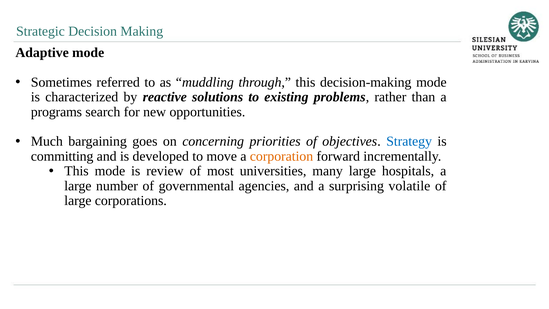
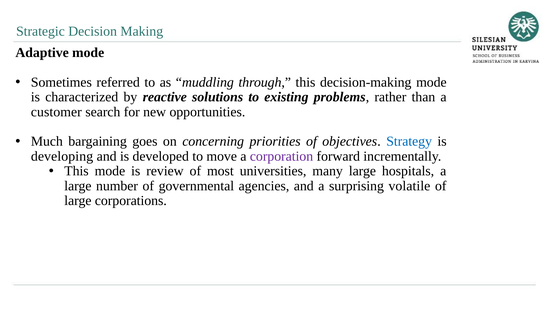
programs: programs -> customer (56, 112)
committing: committing -> developing (62, 156)
corporation colour: orange -> purple (282, 156)
